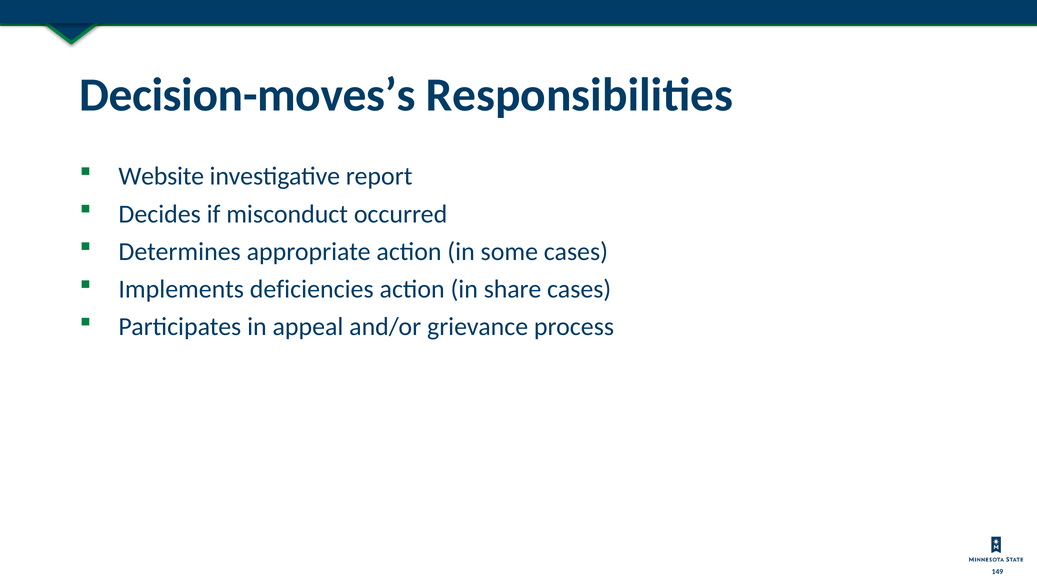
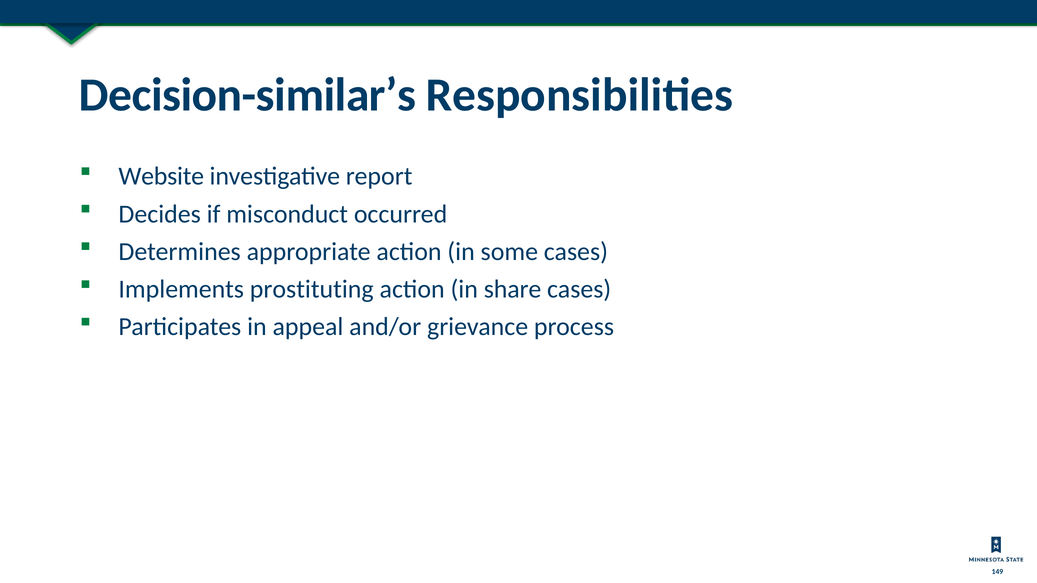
Decision-moves’s: Decision-moves’s -> Decision-similar’s (247, 95)
deficiencies: deficiencies -> prostituting (312, 289)
